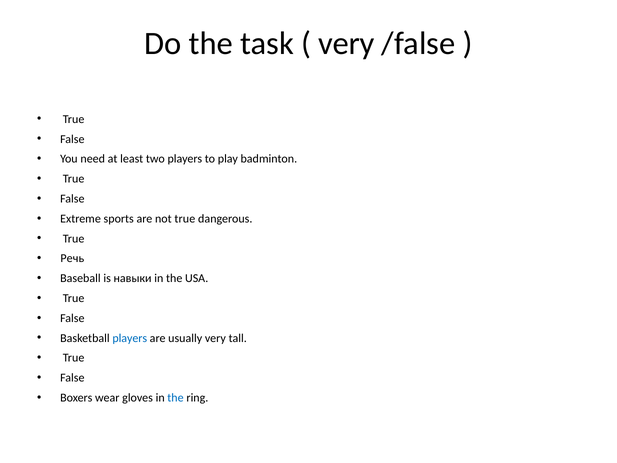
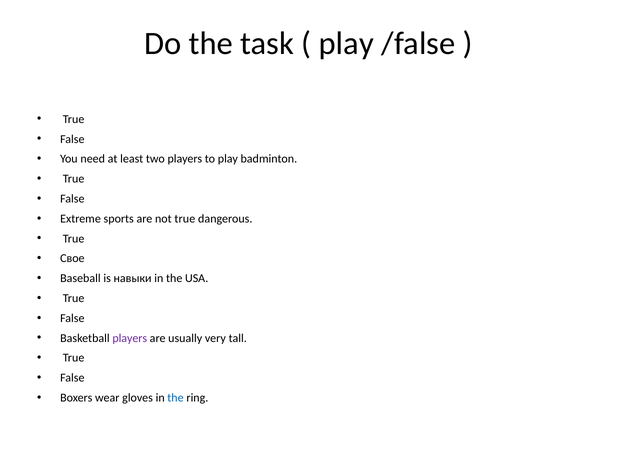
very: very -> play (346, 43)
Речь: Речь -> Свое (72, 258)
players colour: blue -> purple (130, 338)
